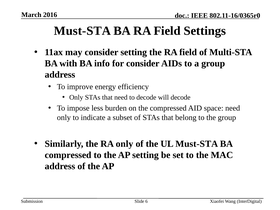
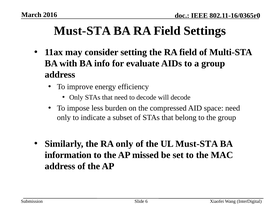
for consider: consider -> evaluate (143, 63)
compressed: compressed -> information (68, 155)
AP setting: setting -> missed (146, 155)
